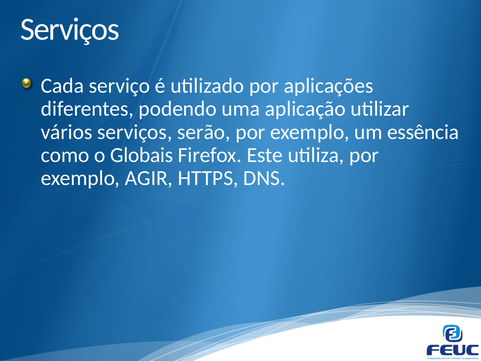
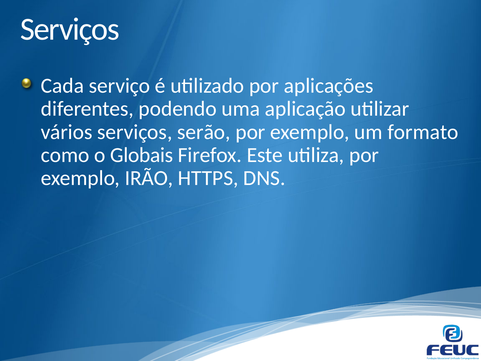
essência: essência -> formato (423, 132)
AGIR: AGIR -> IRÃO (149, 178)
